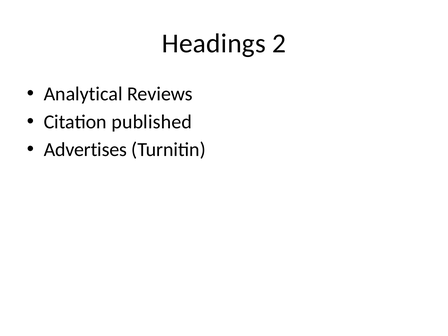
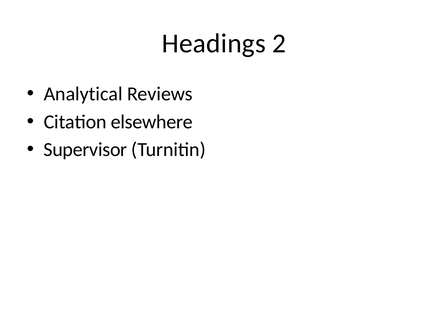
published: published -> elsewhere (152, 122)
Advertises: Advertises -> Supervisor (85, 150)
